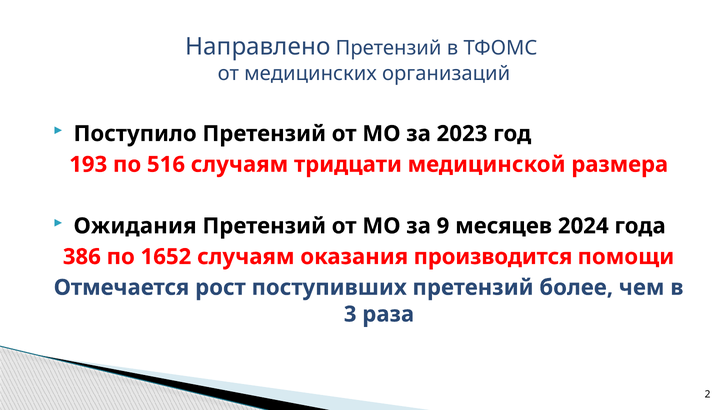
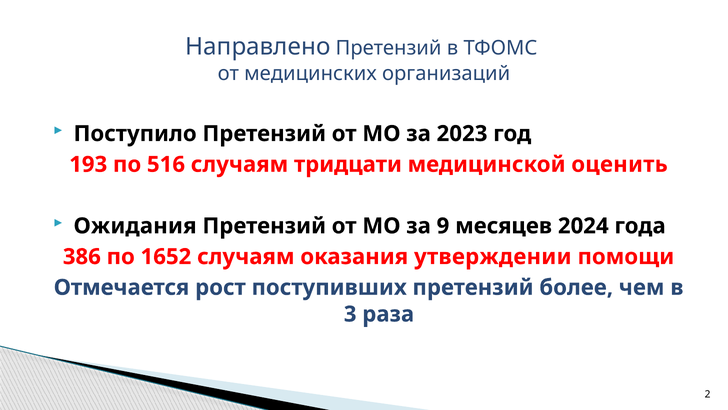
размера: размера -> оценить (620, 164)
производится: производится -> утверждении (493, 256)
